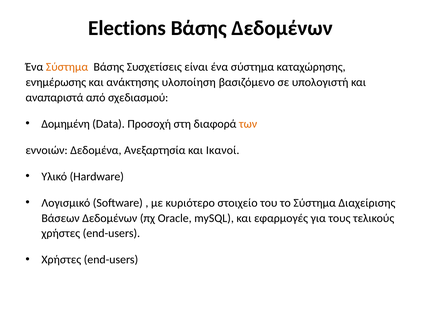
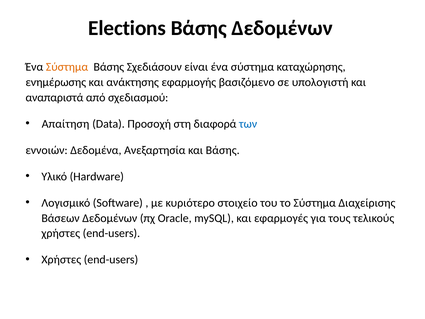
Συσχετίσεις: Συσχετίσεις -> Σχεδιάσουν (154, 67)
υλοποίηση: υλοποίηση -> εφαρμογής (189, 82)
Δομημένη: Δομημένη -> Απαίτηση (65, 124)
των colour: orange -> blue (248, 124)
και Ικανοί: Ικανοί -> Βάσης (223, 150)
